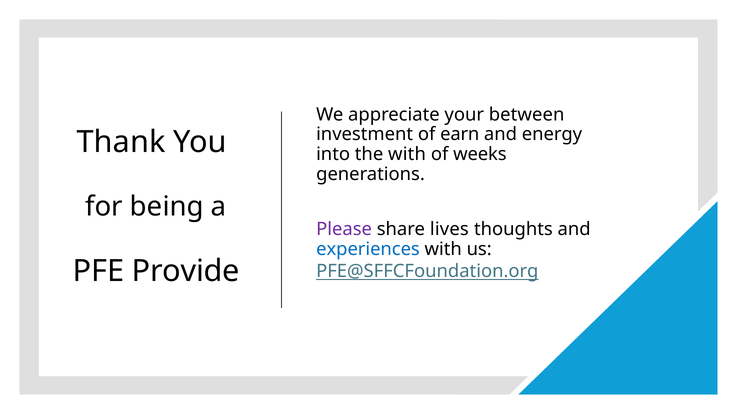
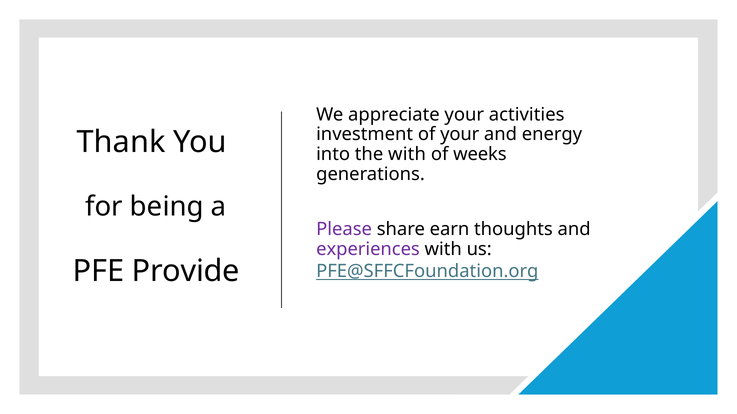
between: between -> activities (527, 115)
of earn: earn -> your (460, 135)
lives: lives -> earn (450, 230)
experiences colour: blue -> purple (368, 249)
